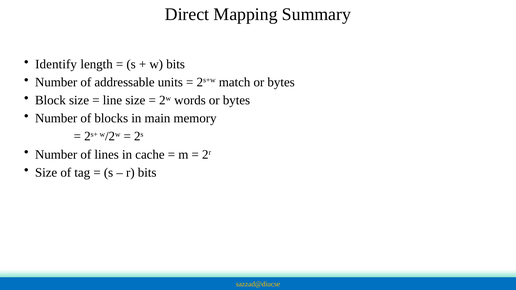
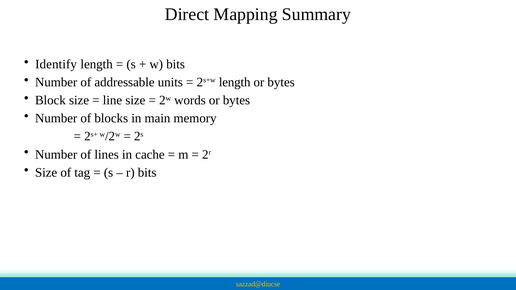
2s+w match: match -> length (235, 82)
